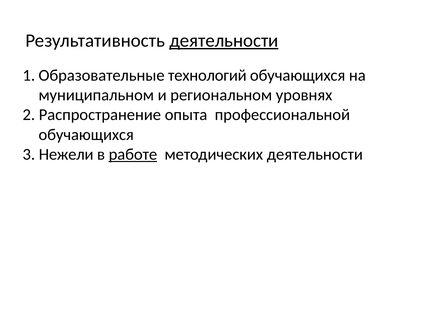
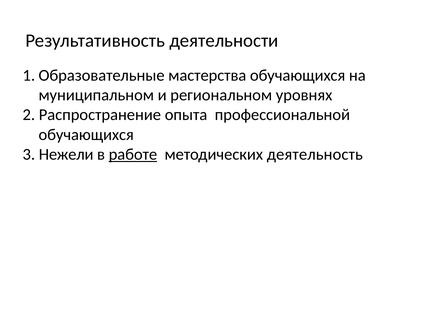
деятельности underline: present -> none (224, 41)
технологий: технологий -> мастерства (207, 75)
методических деятельности: деятельности -> деятельность (315, 155)
